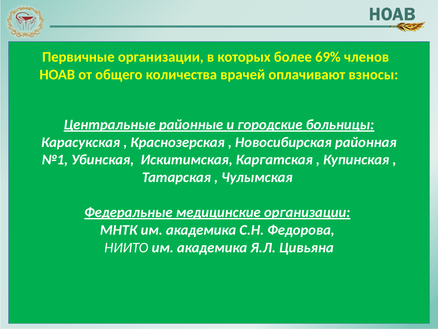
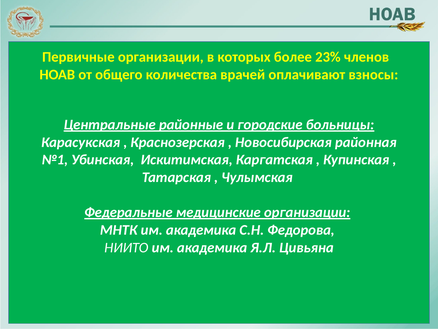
69%: 69% -> 23% (328, 57)
